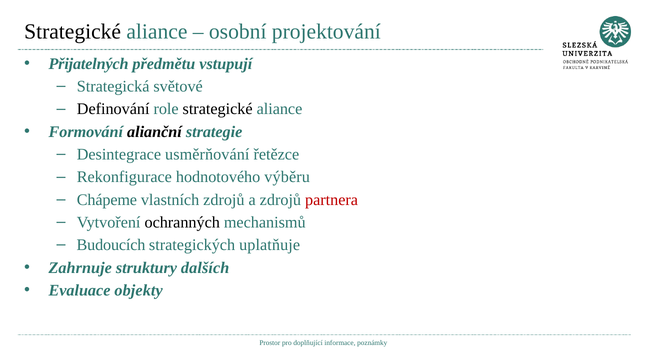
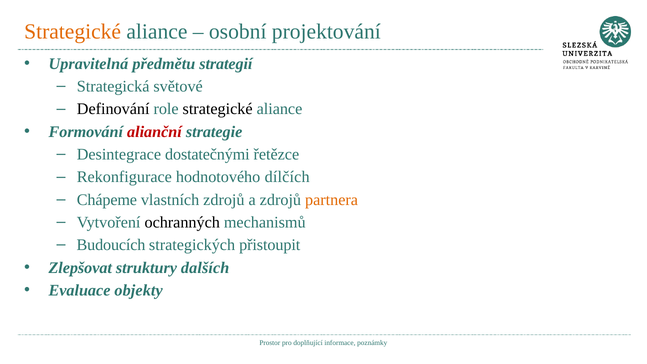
Strategické colour: black -> orange (73, 31)
Přijatelných: Přijatelných -> Upravitelná (88, 64)
vstupují: vstupují -> strategií (226, 64)
alianční colour: black -> red (154, 132)
usměrňování: usměrňování -> dostatečnými (207, 154)
výběru: výběru -> dílčích (287, 177)
partnera colour: red -> orange (332, 200)
uplatňuje: uplatňuje -> přistoupit (270, 245)
Zahrnuje: Zahrnuje -> Zlepšovat (80, 268)
